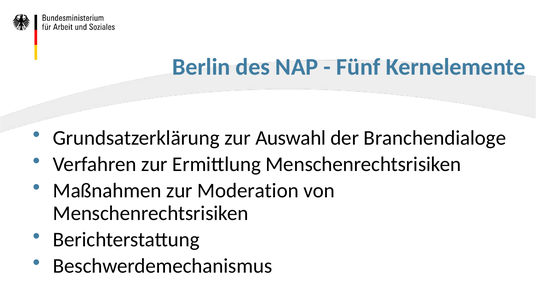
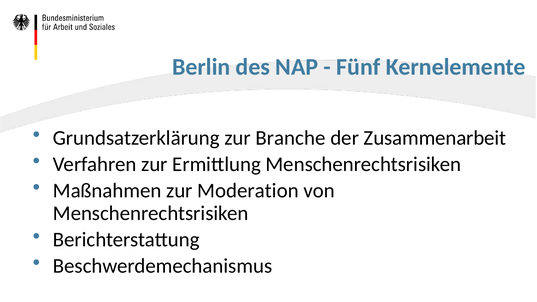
Auswahl: Auswahl -> Branche (291, 138)
Branchendialoge: Branchendialoge -> Zusammenarbeit (435, 138)
